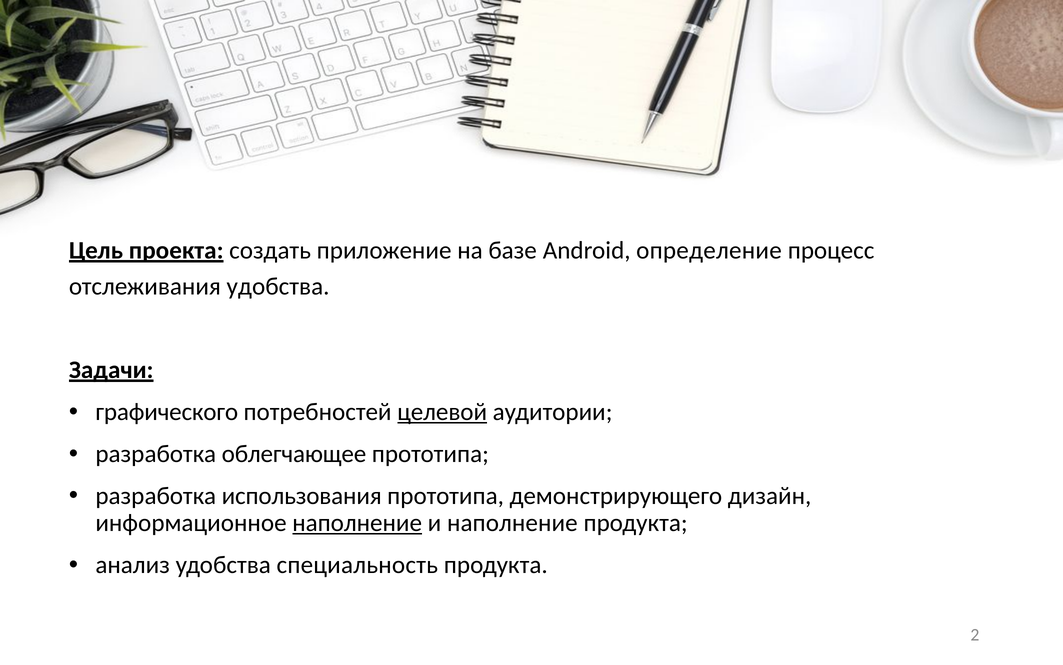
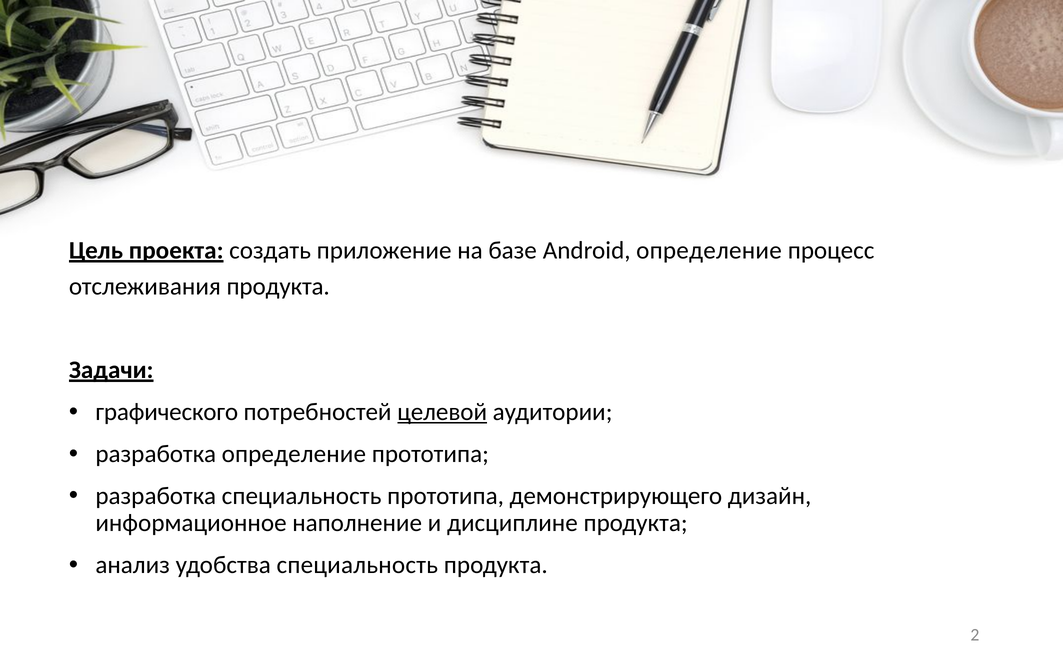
отслеживания удобства: удобства -> продукта (278, 286)
разработка облегчающее: облегчающее -> определение (294, 454)
разработка использования: использования -> специальность (302, 495)
наполнение underline: present -> none (357, 523)
и наполнение: наполнение -> дисциплине (512, 523)
